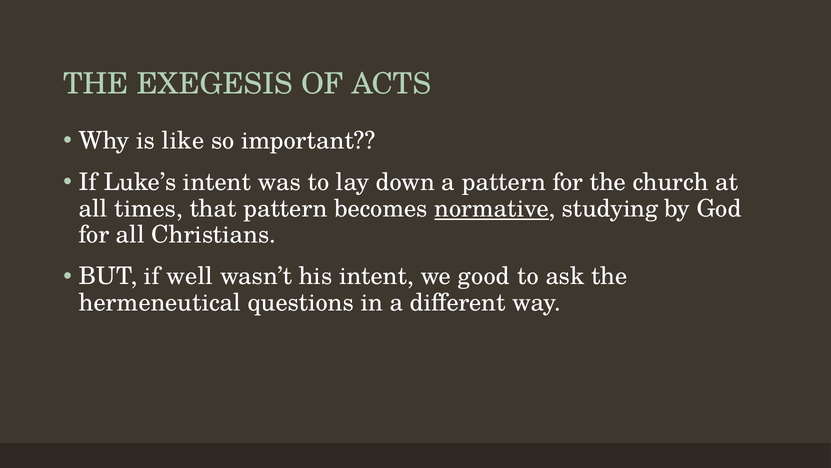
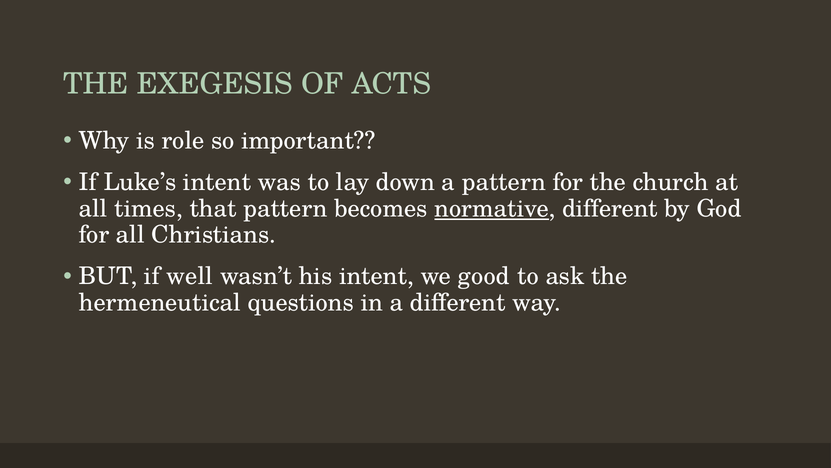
like: like -> role (183, 140)
normative studying: studying -> different (610, 208)
